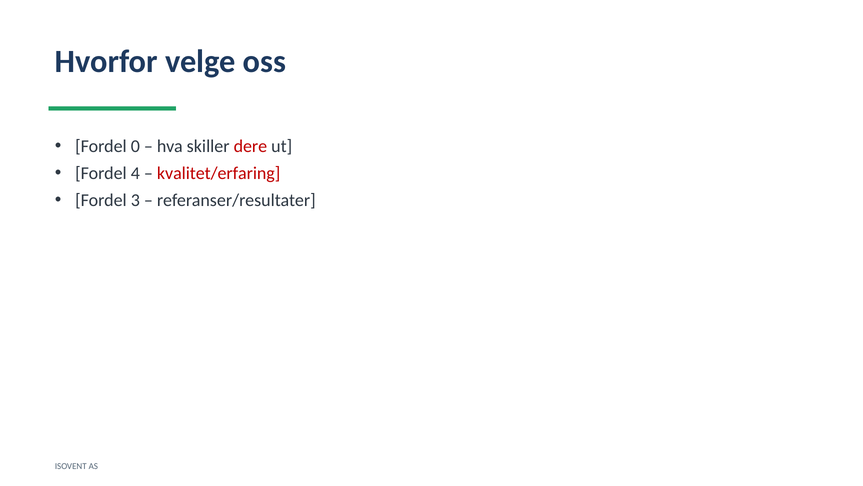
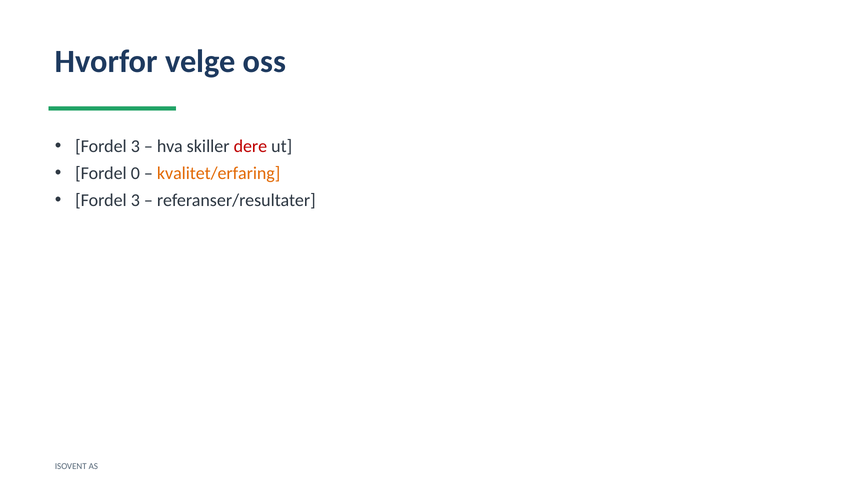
0: 0 -> 3 (135, 146)
4: 4 -> 0 (135, 173)
kvalitet/erfaring colour: red -> orange (219, 173)
